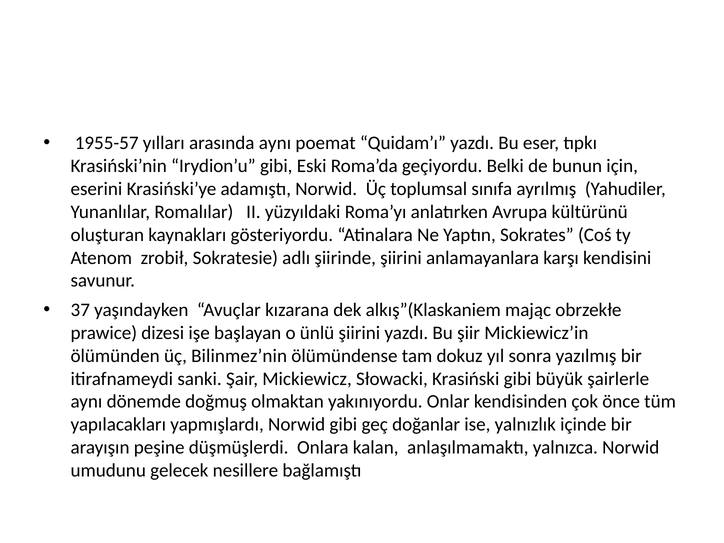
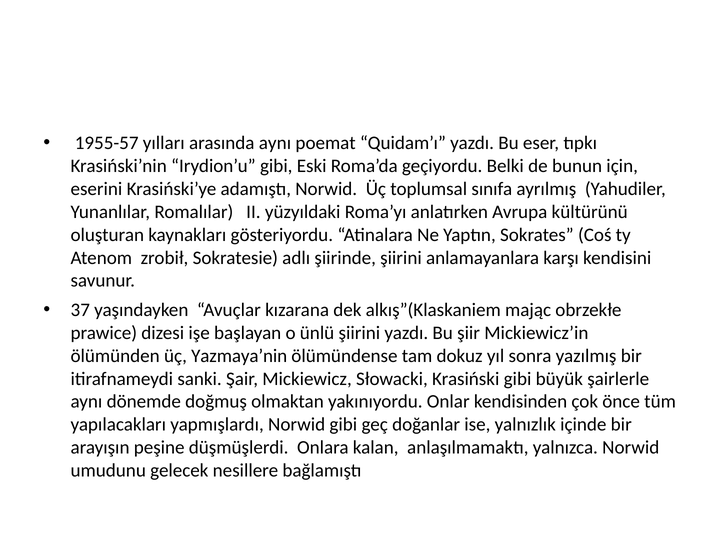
Bilinmez’nin: Bilinmez’nin -> Yazmaya’nin (239, 356)
